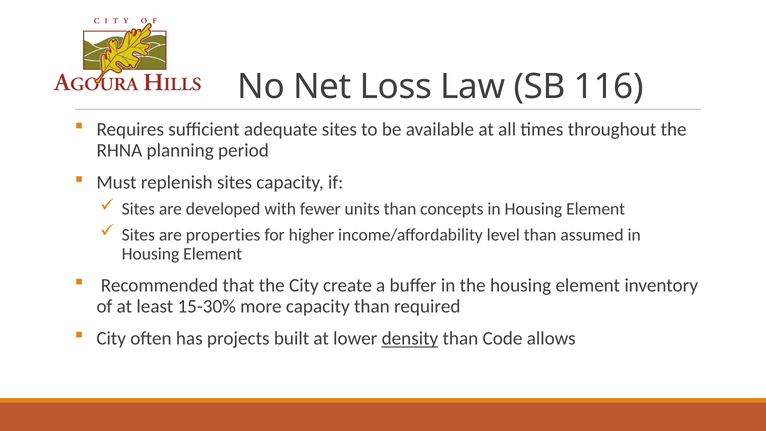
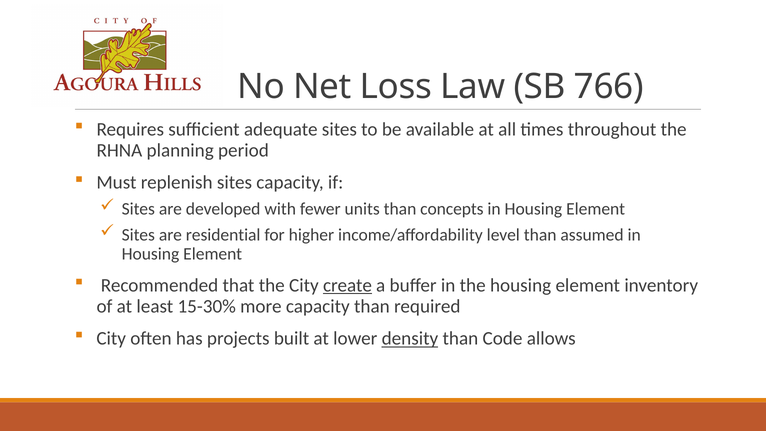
116: 116 -> 766 (609, 87)
properties: properties -> residential (223, 235)
create underline: none -> present (348, 285)
